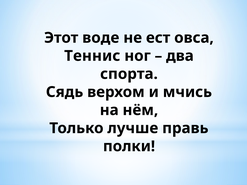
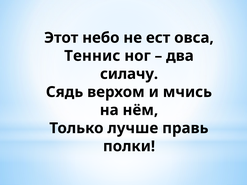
воде: воде -> небо (101, 38)
спорта: спорта -> силачу (129, 74)
